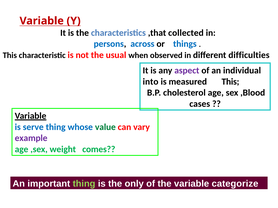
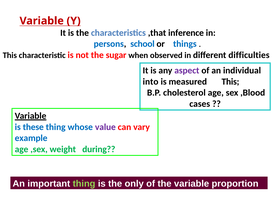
collected: collected -> inference (186, 33)
across: across -> school (142, 44)
usual: usual -> sugar (116, 55)
serve: serve -> these (33, 127)
value colour: green -> purple (105, 127)
example colour: purple -> blue (31, 138)
comes: comes -> during (99, 150)
categorize: categorize -> proportion (235, 184)
